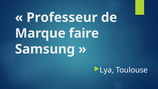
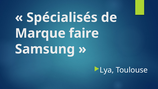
Professeur: Professeur -> Spécialisés (62, 17)
